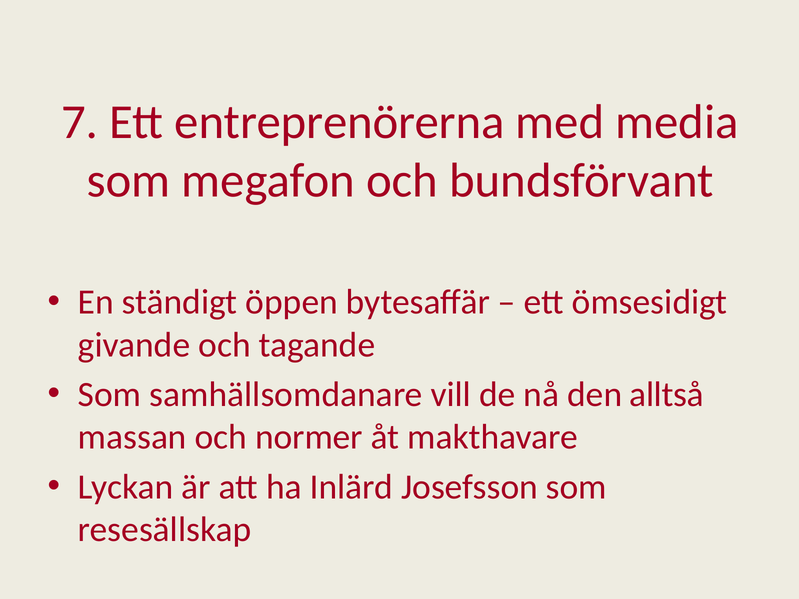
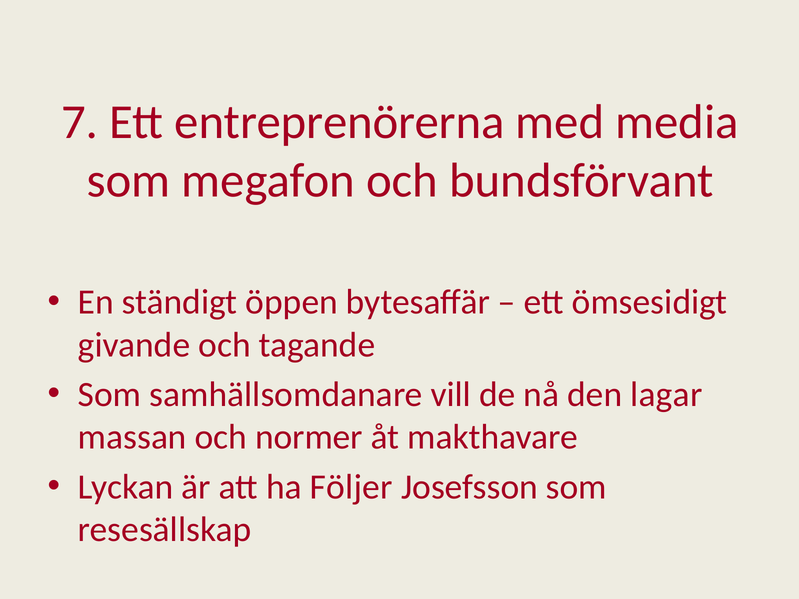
alltså: alltså -> lagar (666, 395)
Inlärd: Inlärd -> Följer (351, 487)
